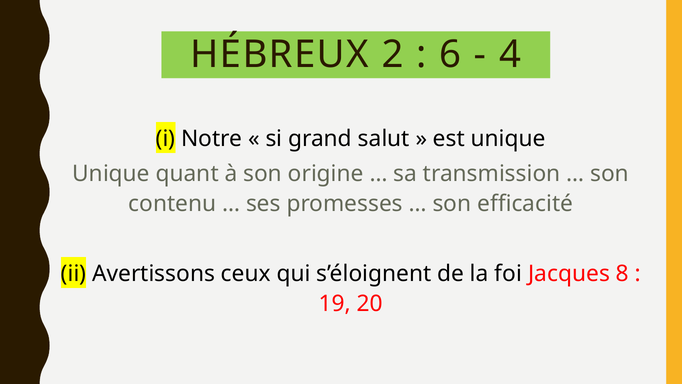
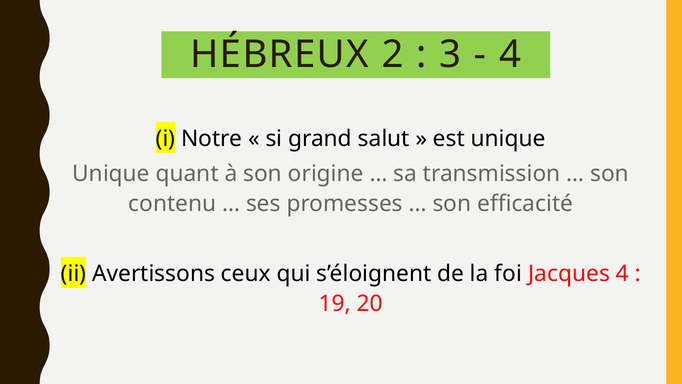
6: 6 -> 3 (450, 54)
Jacques 8: 8 -> 4 (622, 274)
